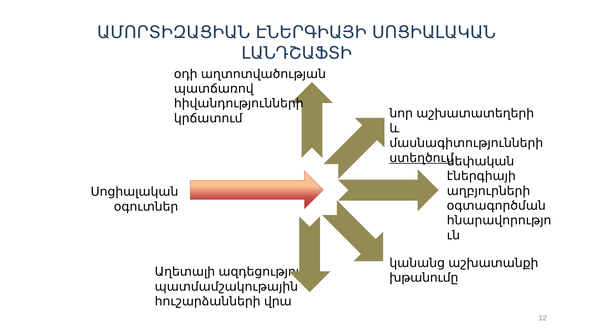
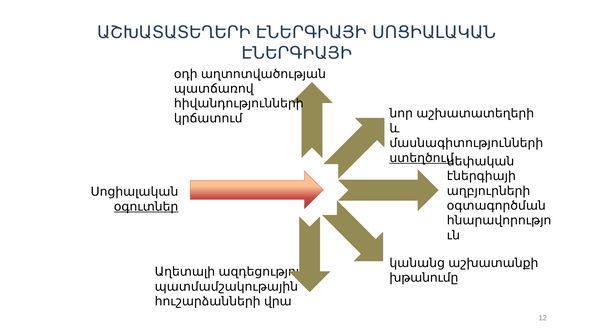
ԱՄՈՐՏԻԶԱՑԻԱՆ: ԱՄՈՐՏԻԶԱՑԻԱՆ -> ԱՇԽԱՏԱՏԵՂԵՐԻ (174, 32)
ԼԱՆԴՇԱՖՏԻ: ԼԱՆԴՇԱՖՏԻ -> ԷՆԵՐԳԻԱՅԻ (297, 53)
օգուտներ underline: none -> present (146, 207)
